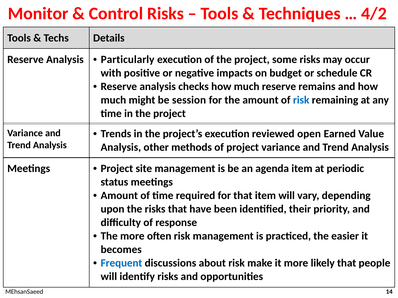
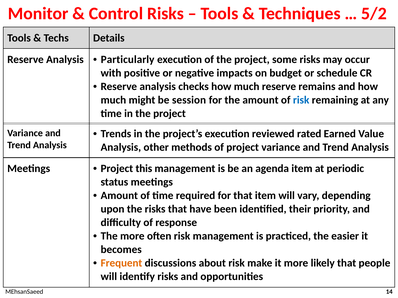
4/2: 4/2 -> 5/2 (374, 14)
open: open -> rated (309, 134)
site: site -> this (144, 169)
Frequent colour: blue -> orange (121, 263)
